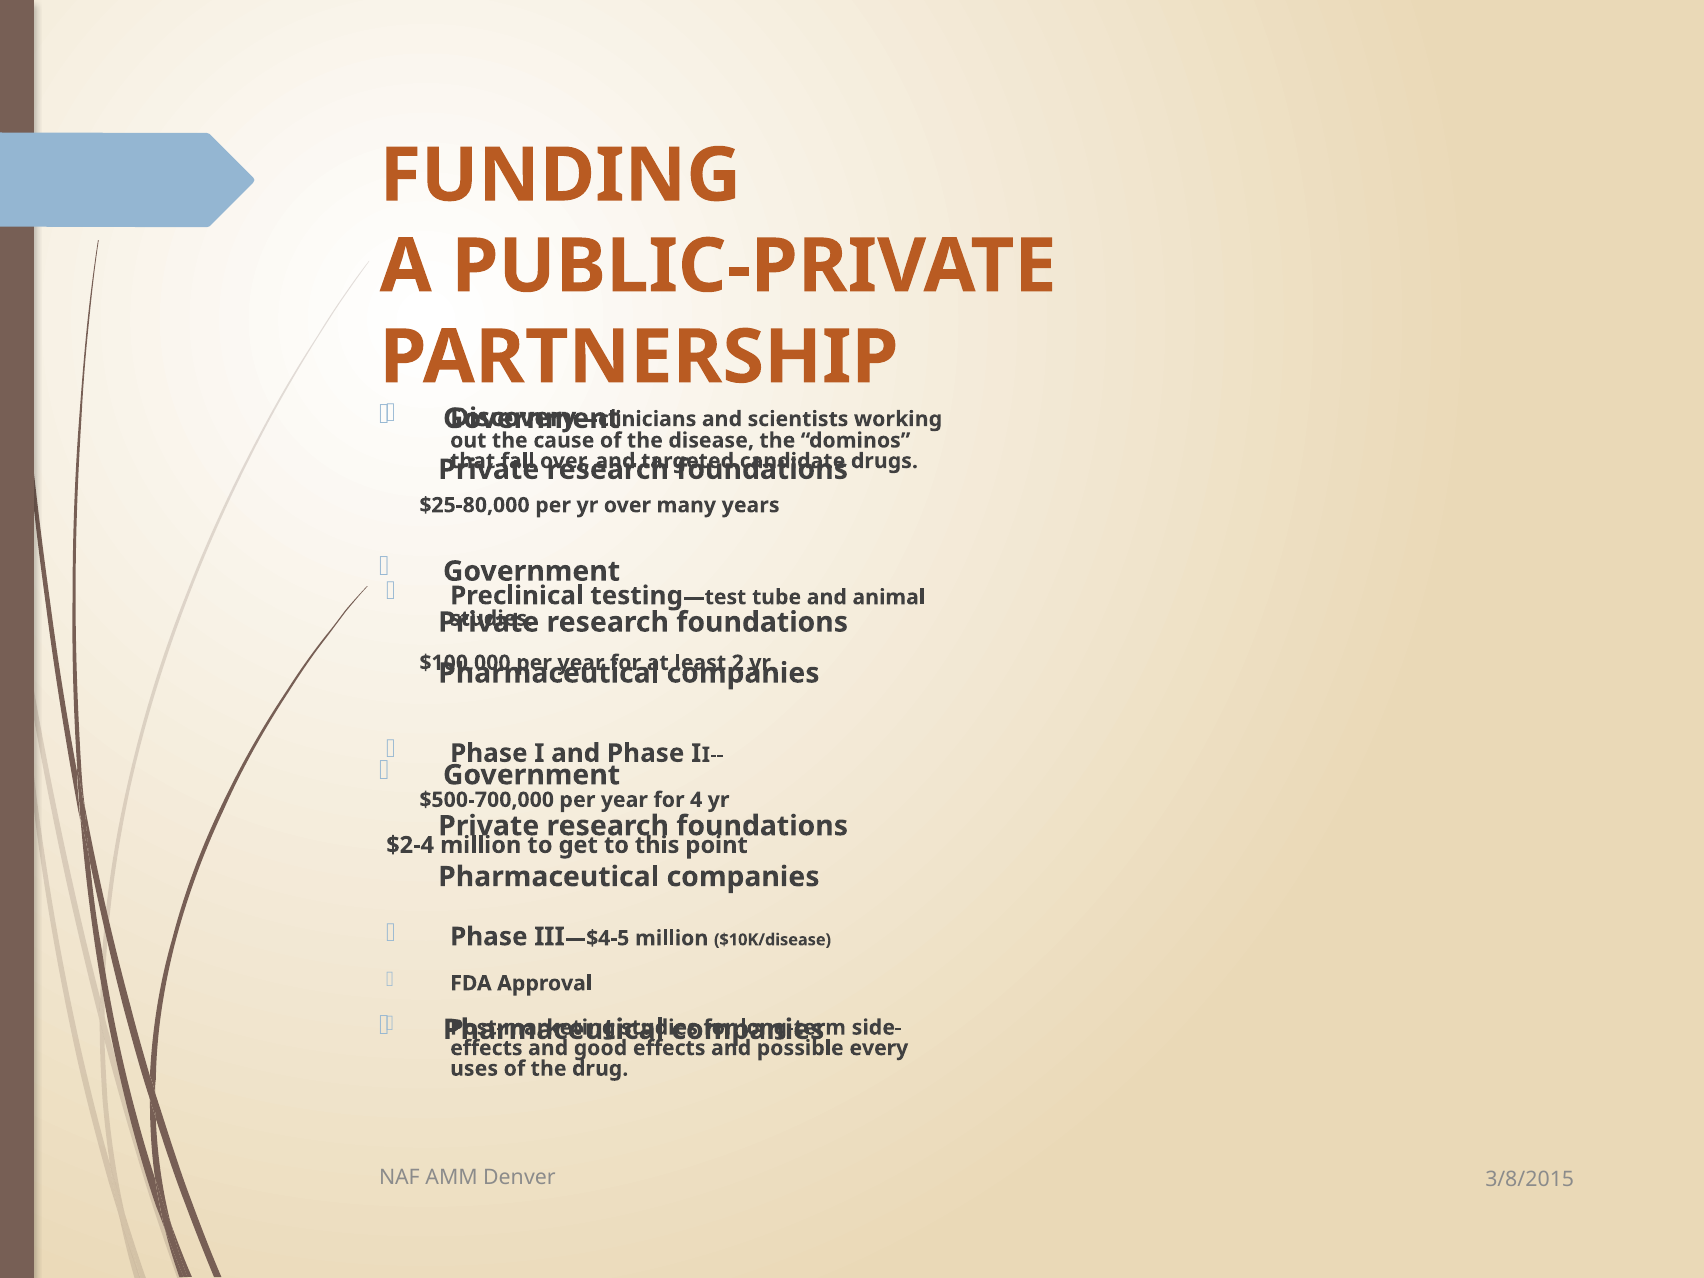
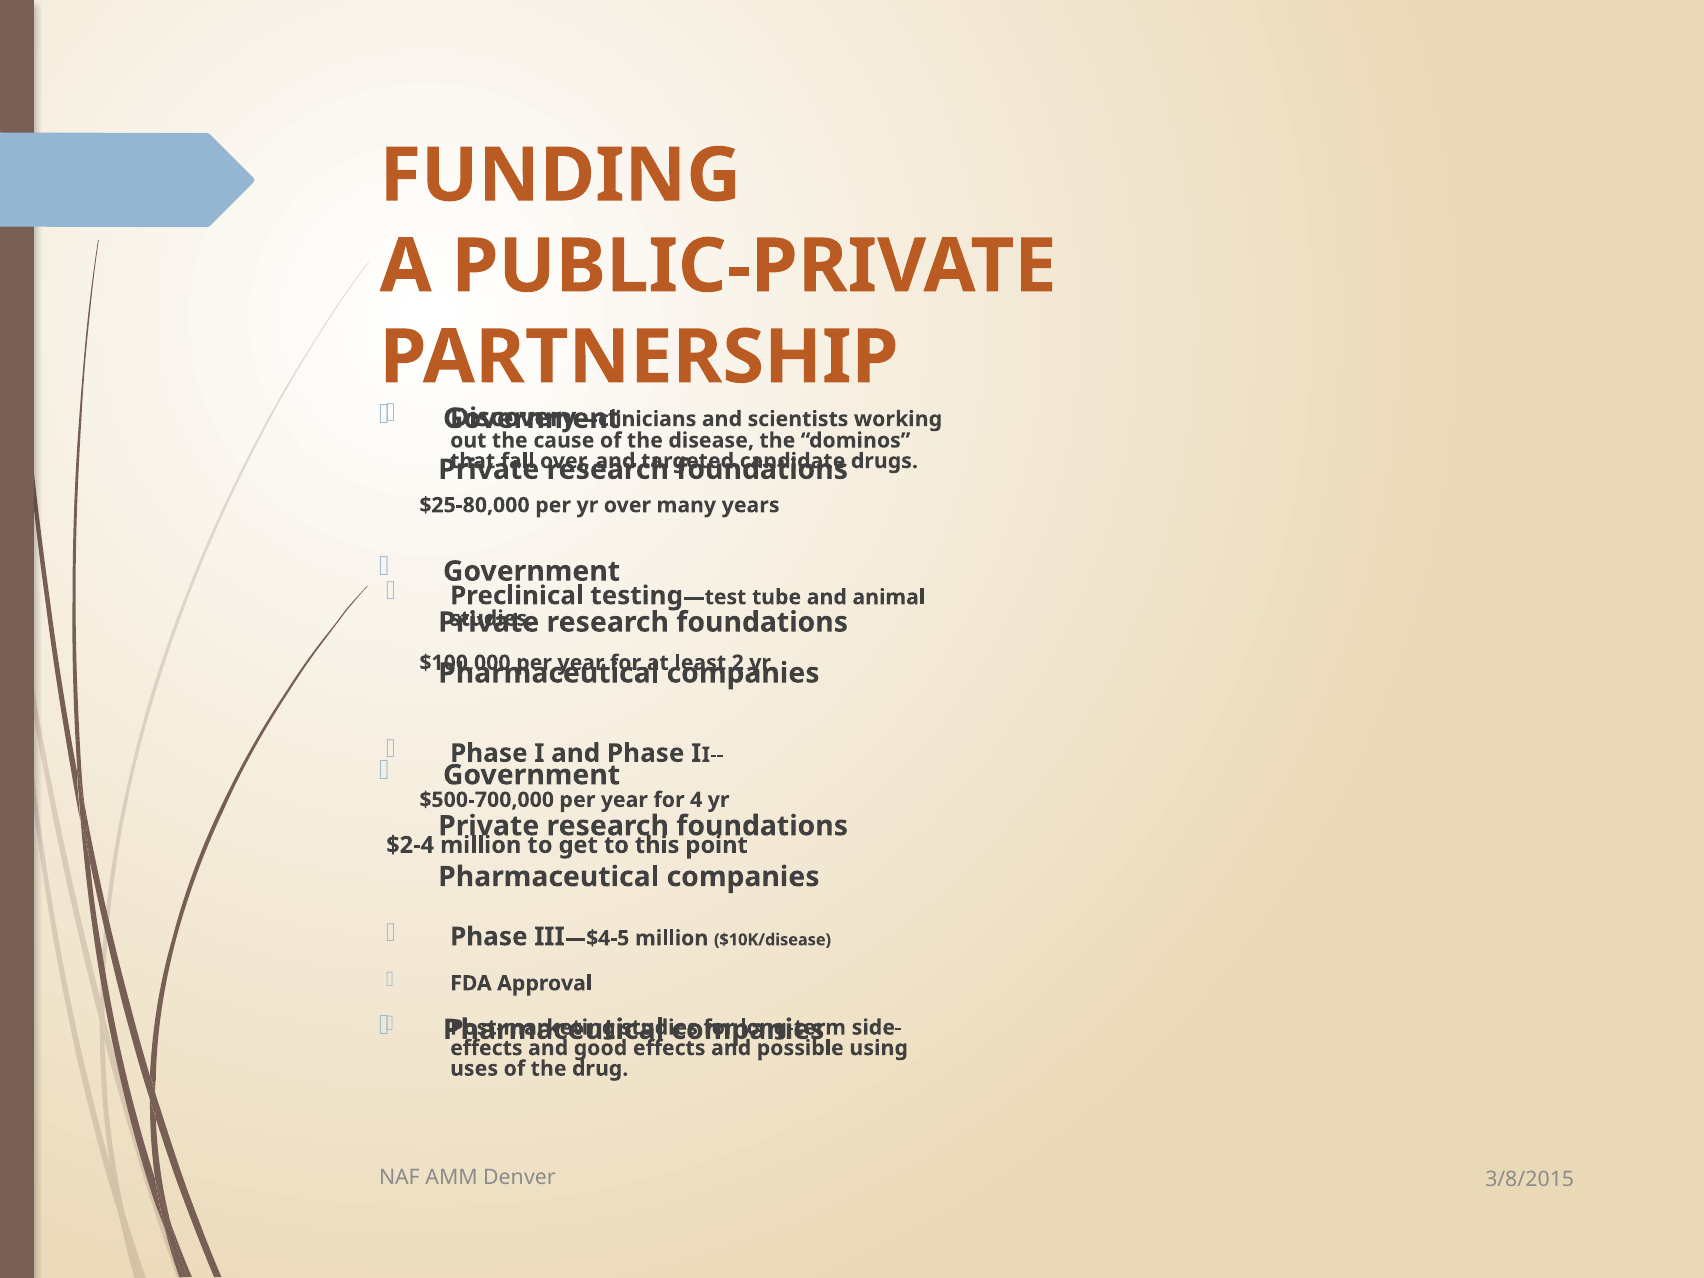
every: every -> using (879, 1048)
